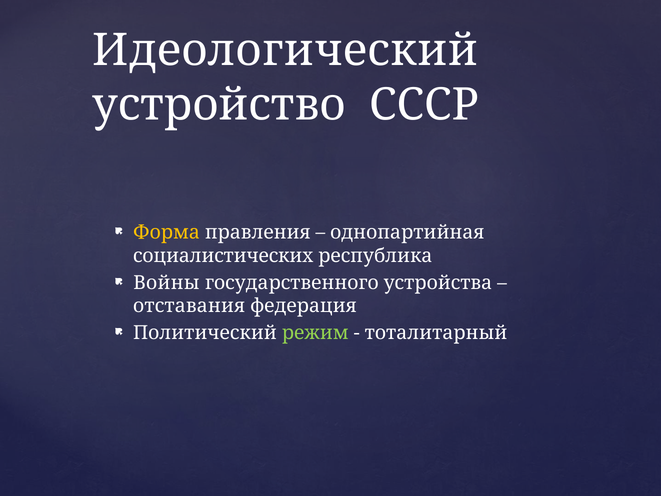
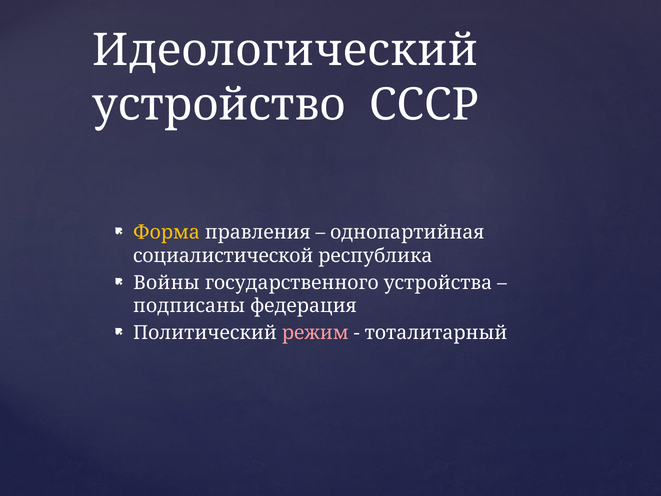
социалистических: социалистических -> социалистической (223, 256)
отставания: отставания -> подписаны (189, 306)
режим colour: light green -> pink (315, 333)
